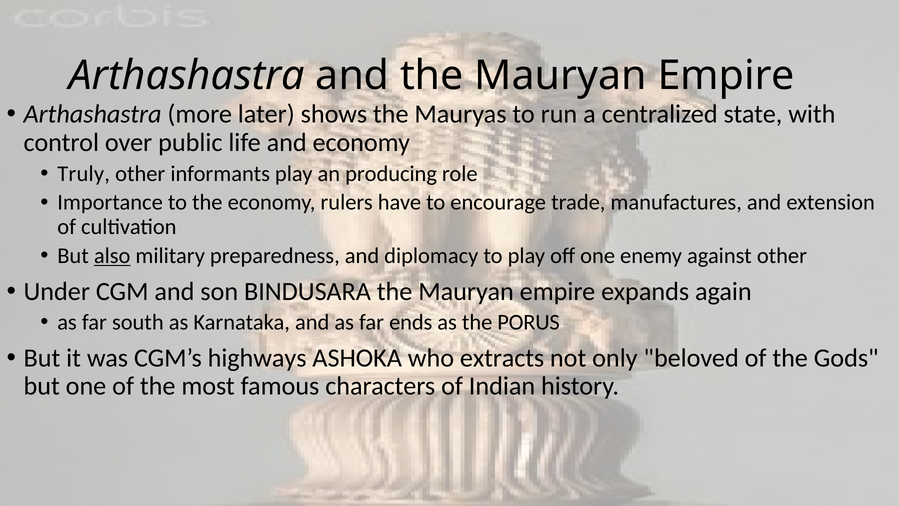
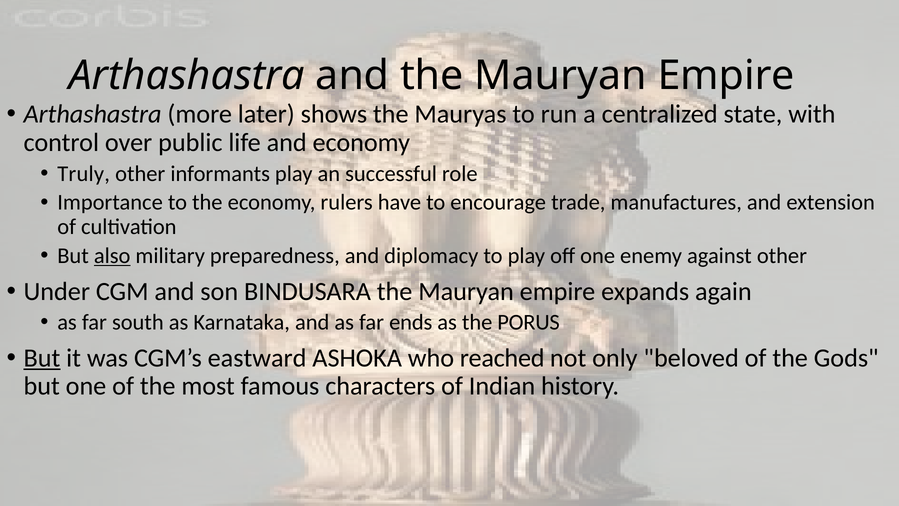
producing: producing -> successful (391, 173)
But underline: none -> present (42, 358)
highways: highways -> eastward (257, 358)
extracts: extracts -> reached (502, 358)
